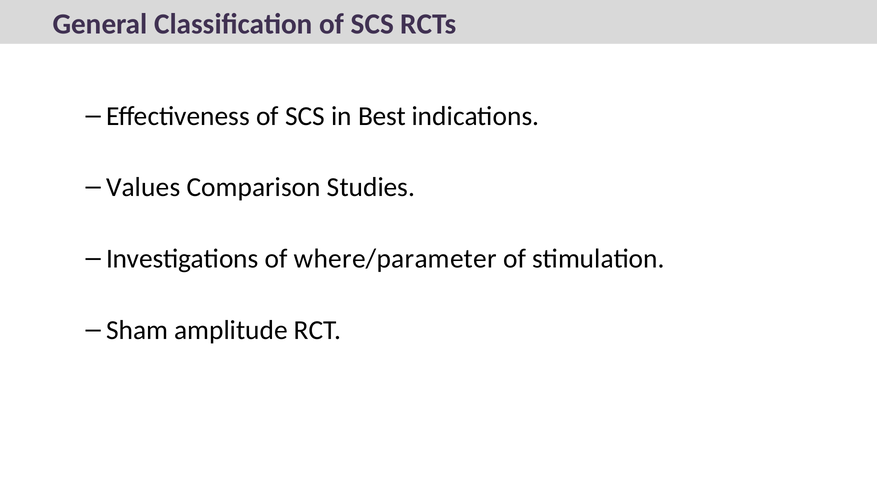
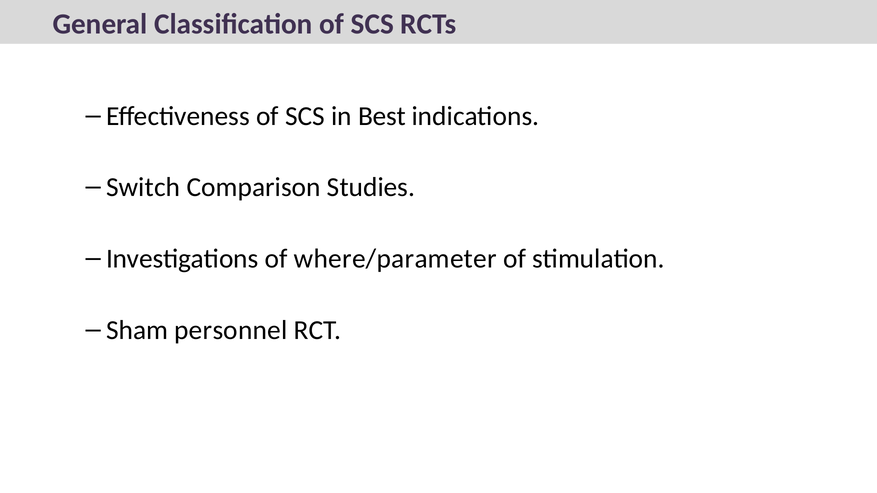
Values: Values -> Switch (143, 188)
amplitude: amplitude -> personnel (231, 330)
